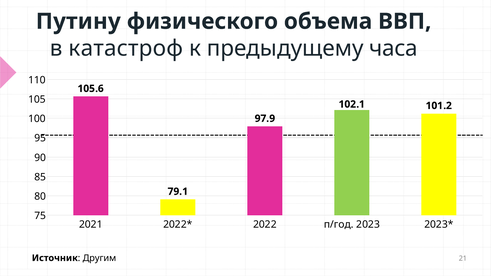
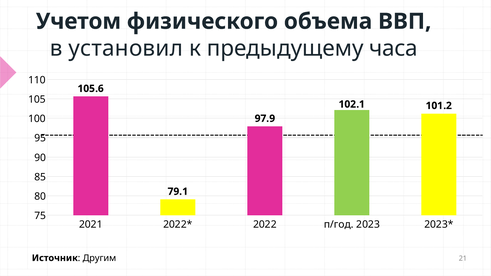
Путину: Путину -> Учетом (78, 21)
катастроф: катастроф -> установил (126, 48)
